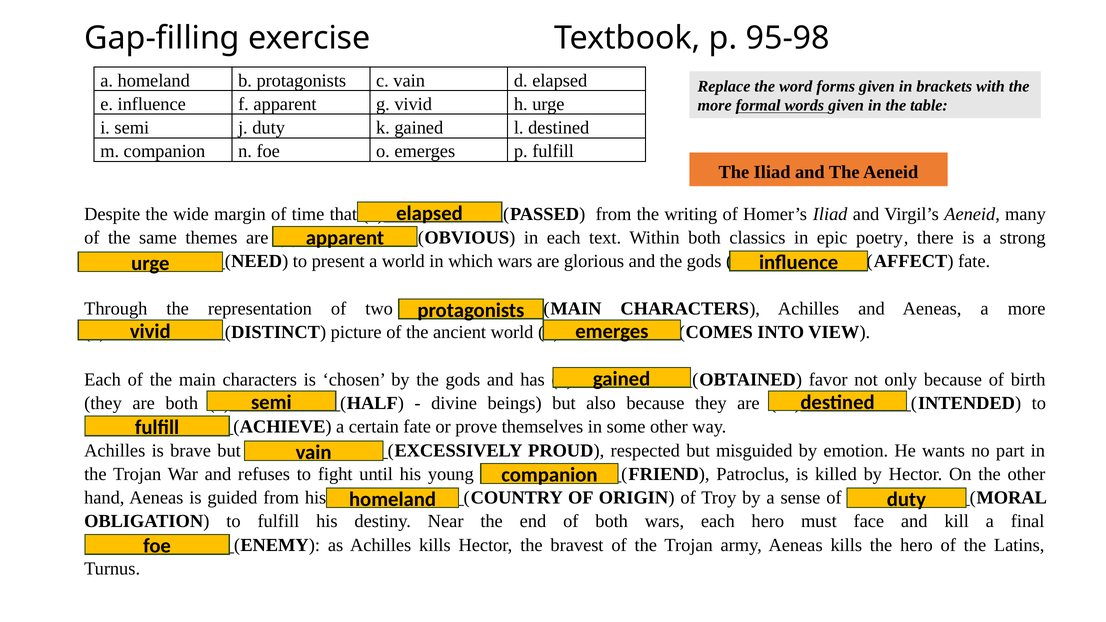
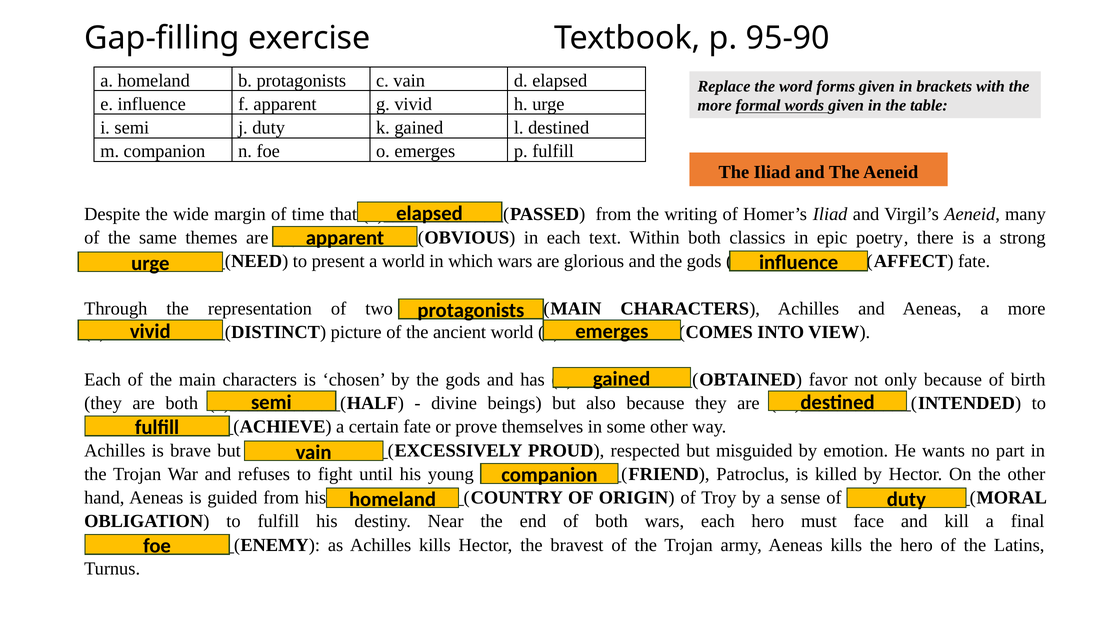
95-98: 95-98 -> 95-90 (788, 38)
